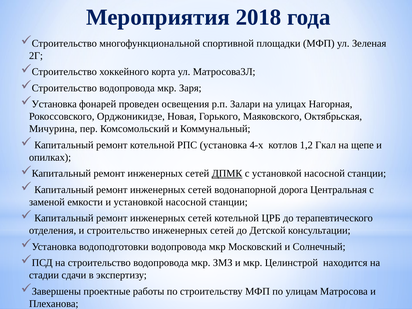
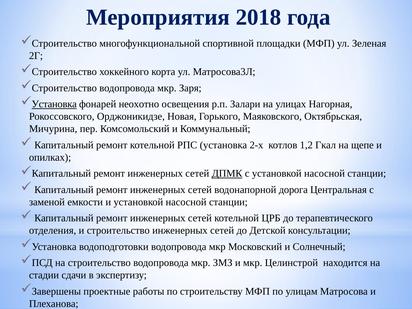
Установка underline: none -> present (54, 104)
проведен: проведен -> неохотно (139, 104)
4-х: 4-х -> 2-х (256, 145)
